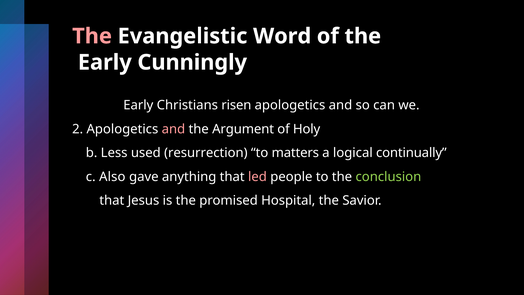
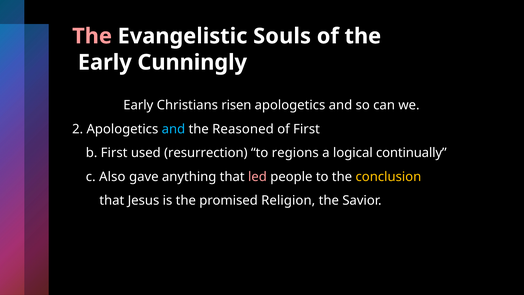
Word: Word -> Souls (282, 36)
and colour: pink -> light blue (173, 129)
Argument: Argument -> Reasoned (243, 129)
of Holy: Holy -> First (307, 129)
b Less: Less -> First (114, 153)
matters: matters -> regions (295, 153)
conclusion colour: light green -> yellow (388, 177)
Hospital: Hospital -> Religion (288, 200)
